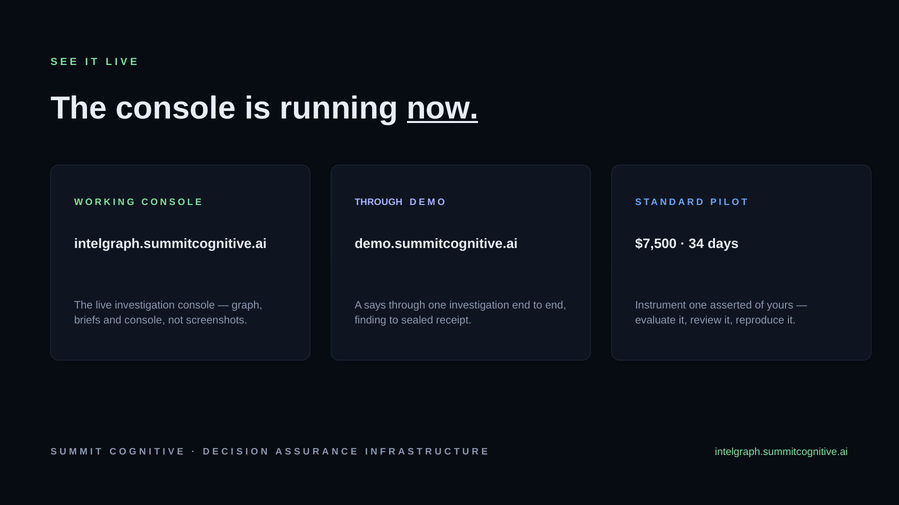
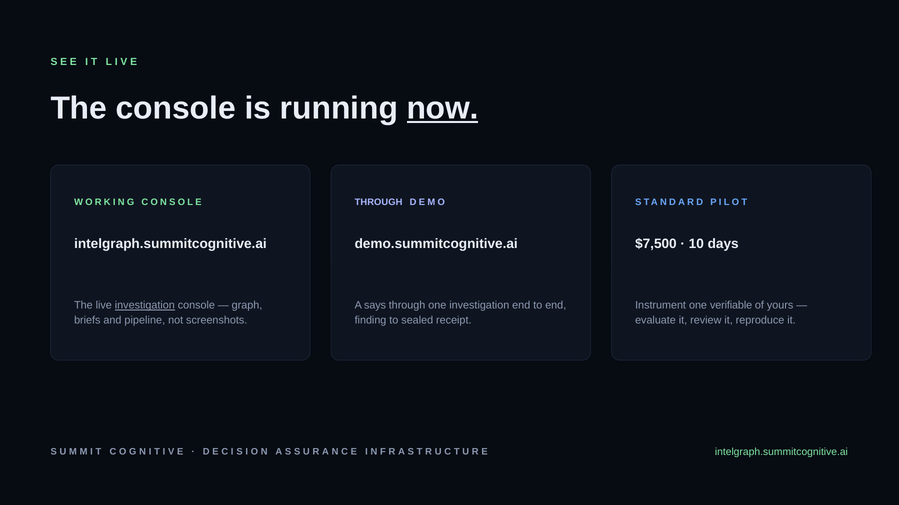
34: 34 -> 10 (696, 244)
investigation underline: none -> present (145, 306)
asserted: asserted -> verifiable (731, 306)
and console: console -> pipeline (145, 321)
